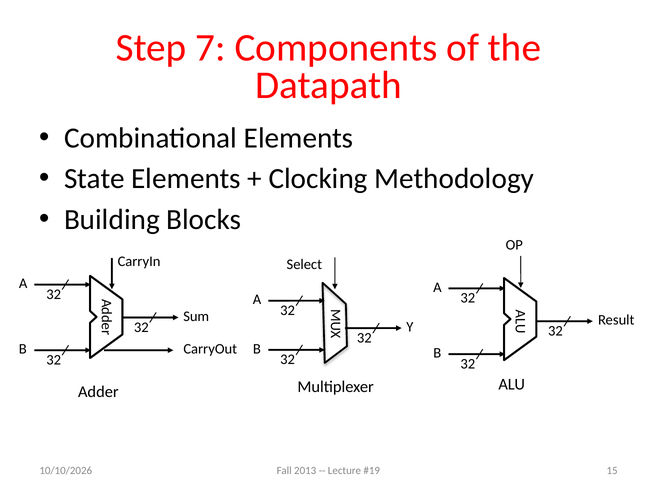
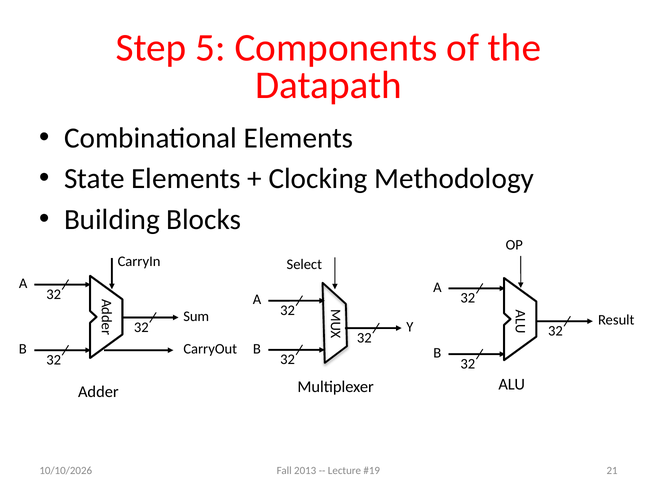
7: 7 -> 5 (211, 48)
15: 15 -> 21 (612, 470)
